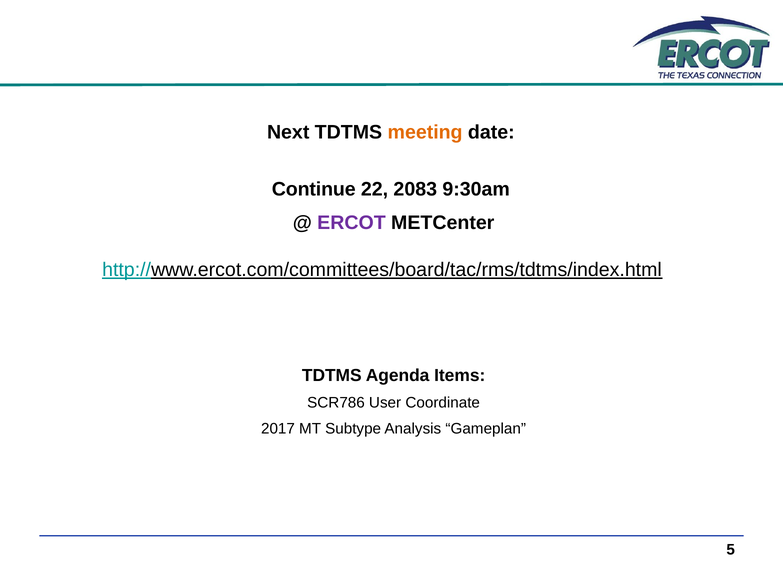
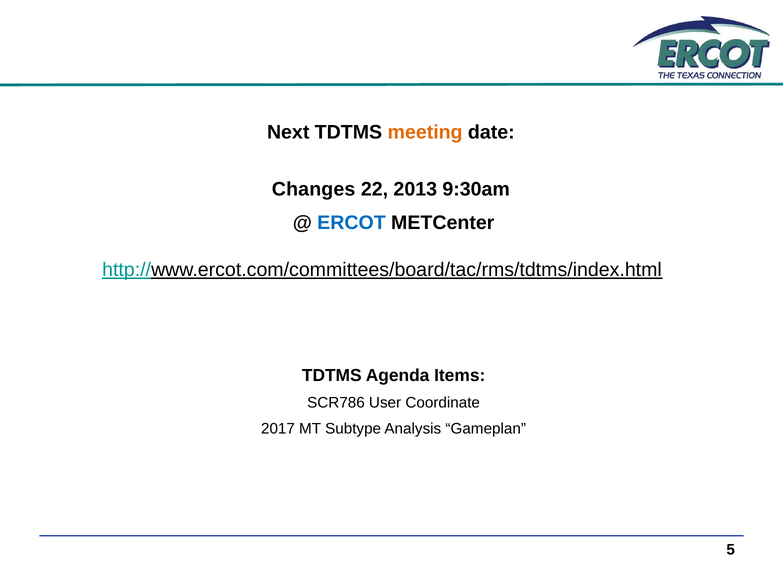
Continue: Continue -> Changes (314, 189)
2083: 2083 -> 2013 (415, 189)
ERCOT colour: purple -> blue (351, 222)
